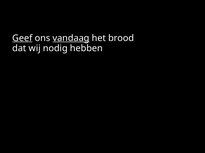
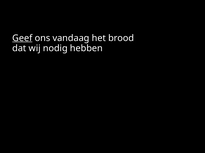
vandaag underline: present -> none (71, 38)
